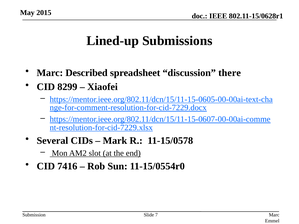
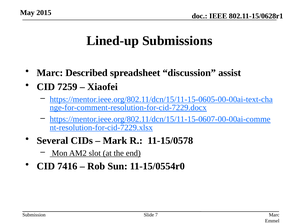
there: there -> assist (230, 73)
8299: 8299 -> 7259 (67, 87)
